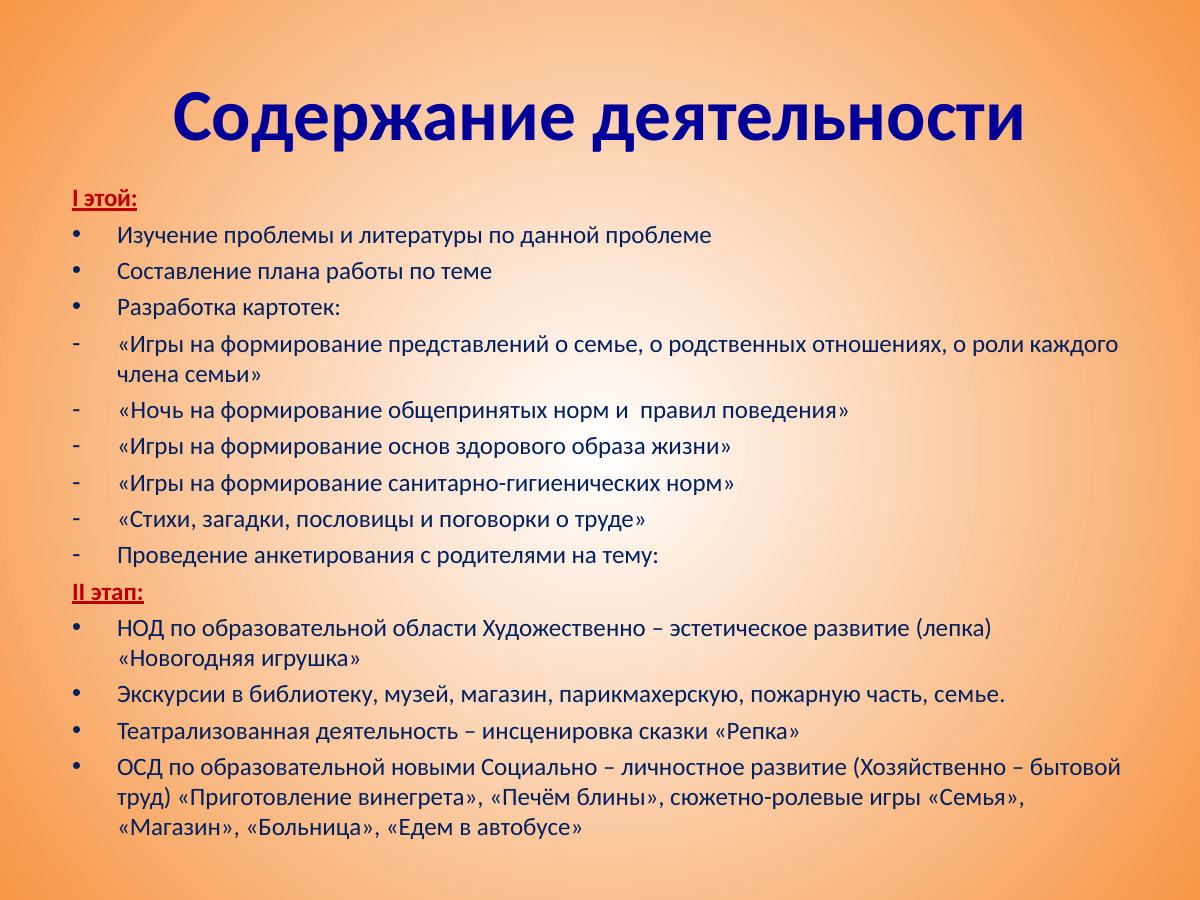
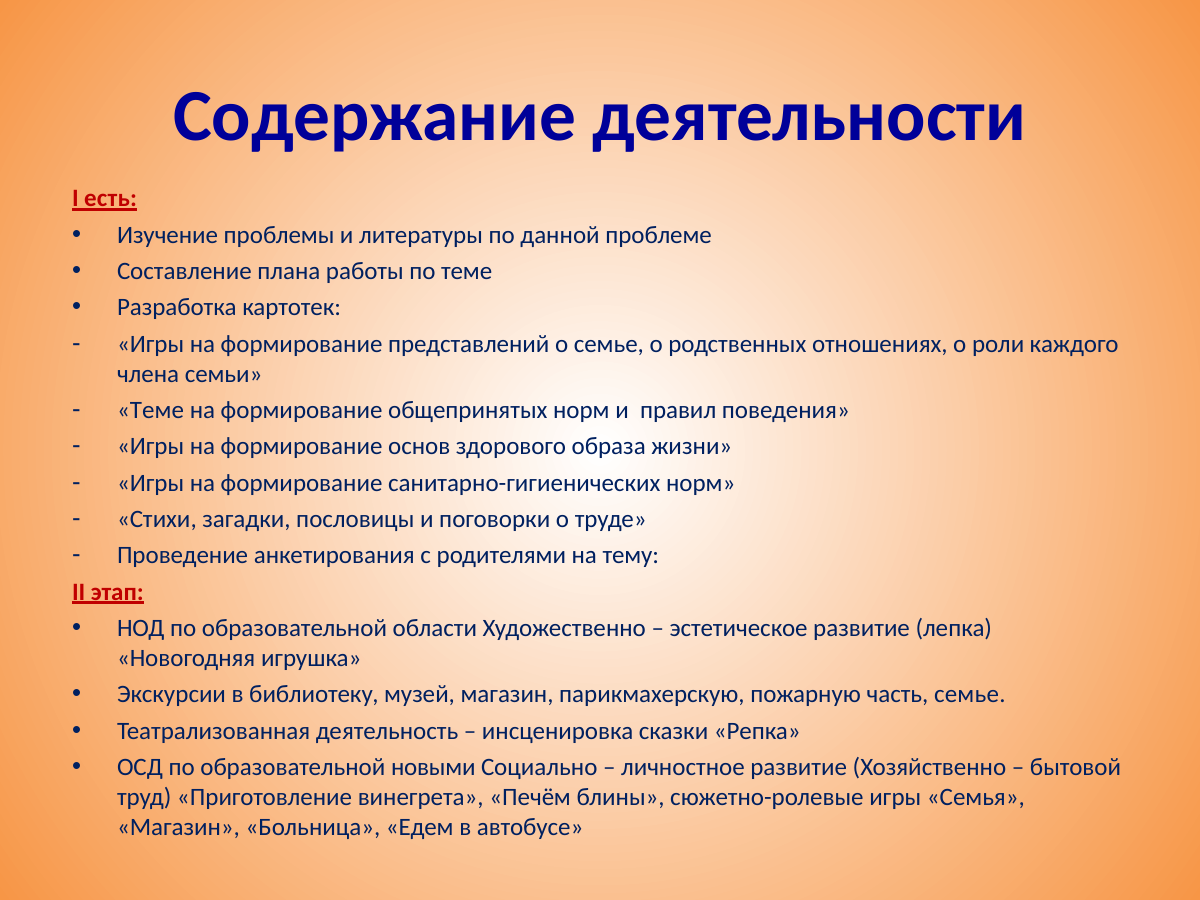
этой: этой -> есть (111, 199)
Ночь: Ночь -> Теме (151, 410)
